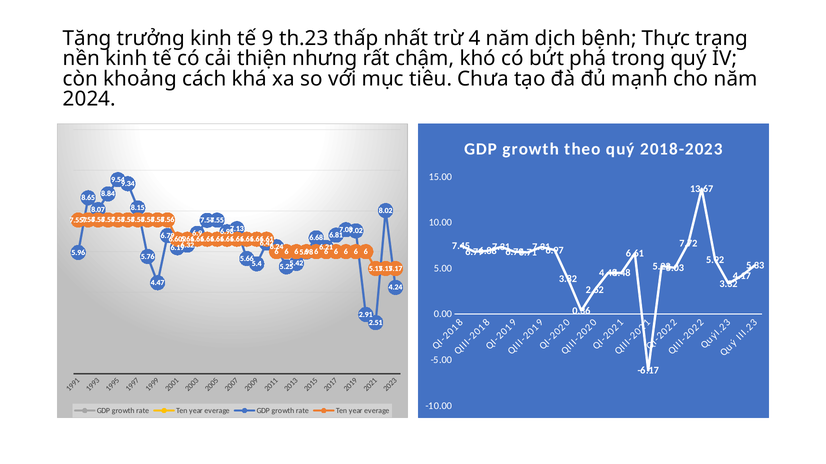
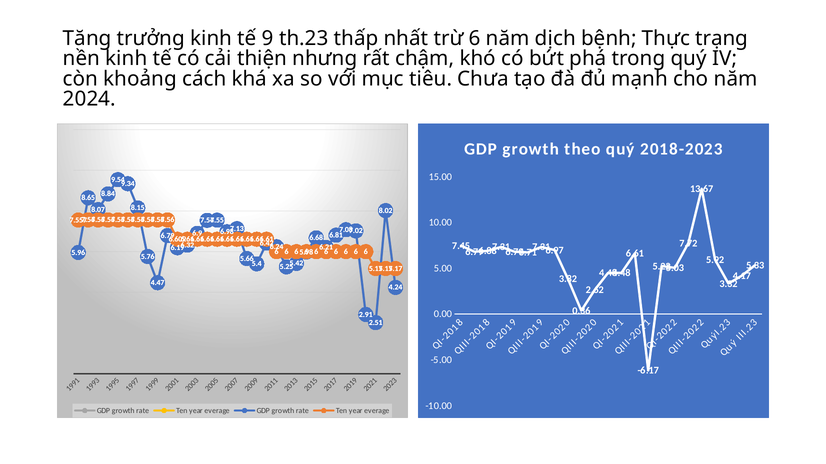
4: 4 -> 6 (475, 39)
